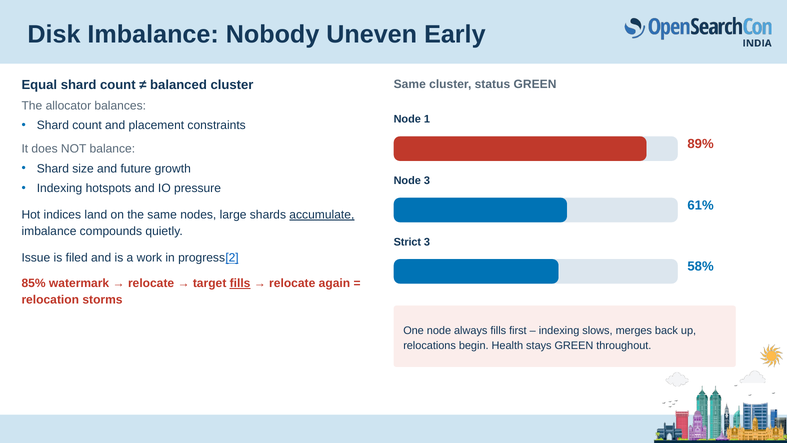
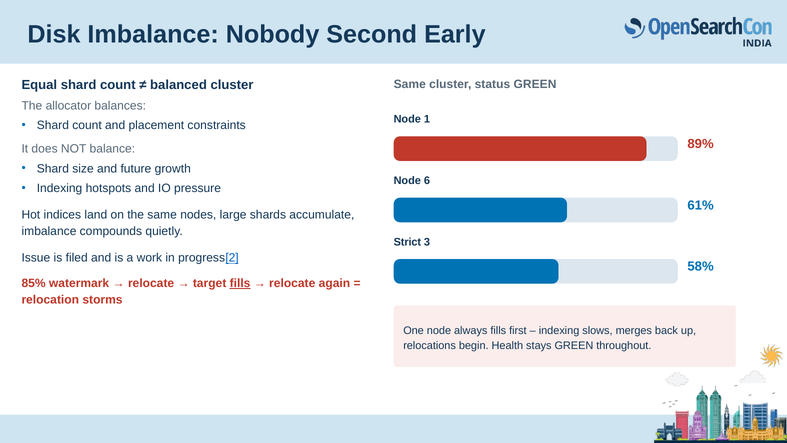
Uneven: Uneven -> Second (372, 35)
Node 3: 3 -> 6 (427, 180)
accumulate underline: present -> none (322, 215)
